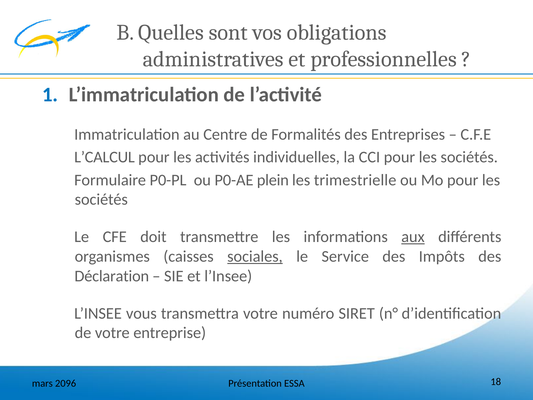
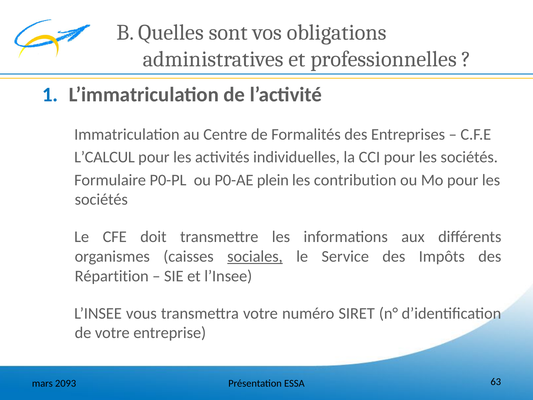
trimestrielle: trimestrielle -> contribution (355, 180)
aux underline: present -> none (413, 237)
Déclaration: Déclaration -> Répartition (112, 276)
2096: 2096 -> 2093 (66, 383)
18: 18 -> 63 (496, 382)
